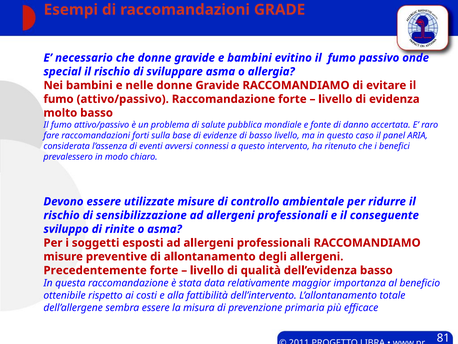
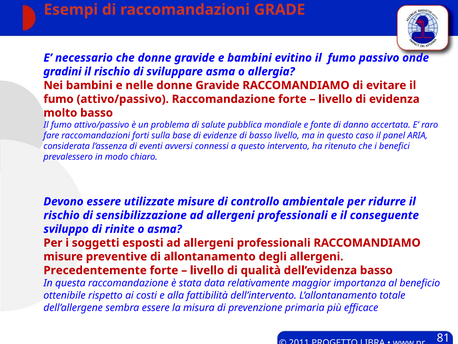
special: special -> gradini (62, 71)
